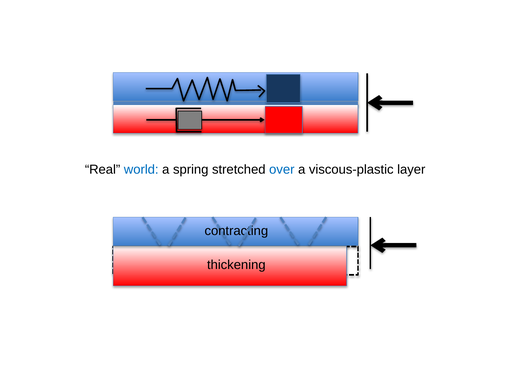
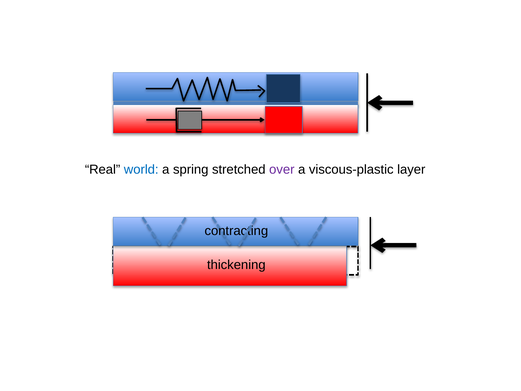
over colour: blue -> purple (282, 169)
